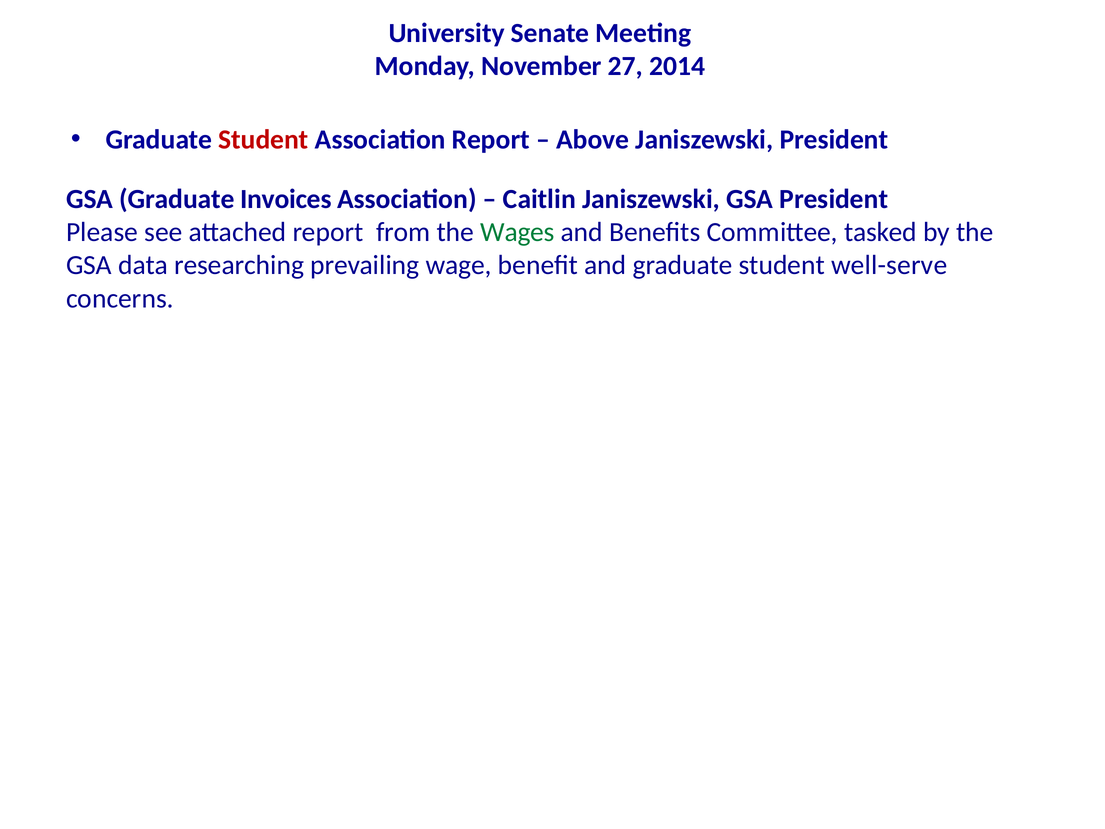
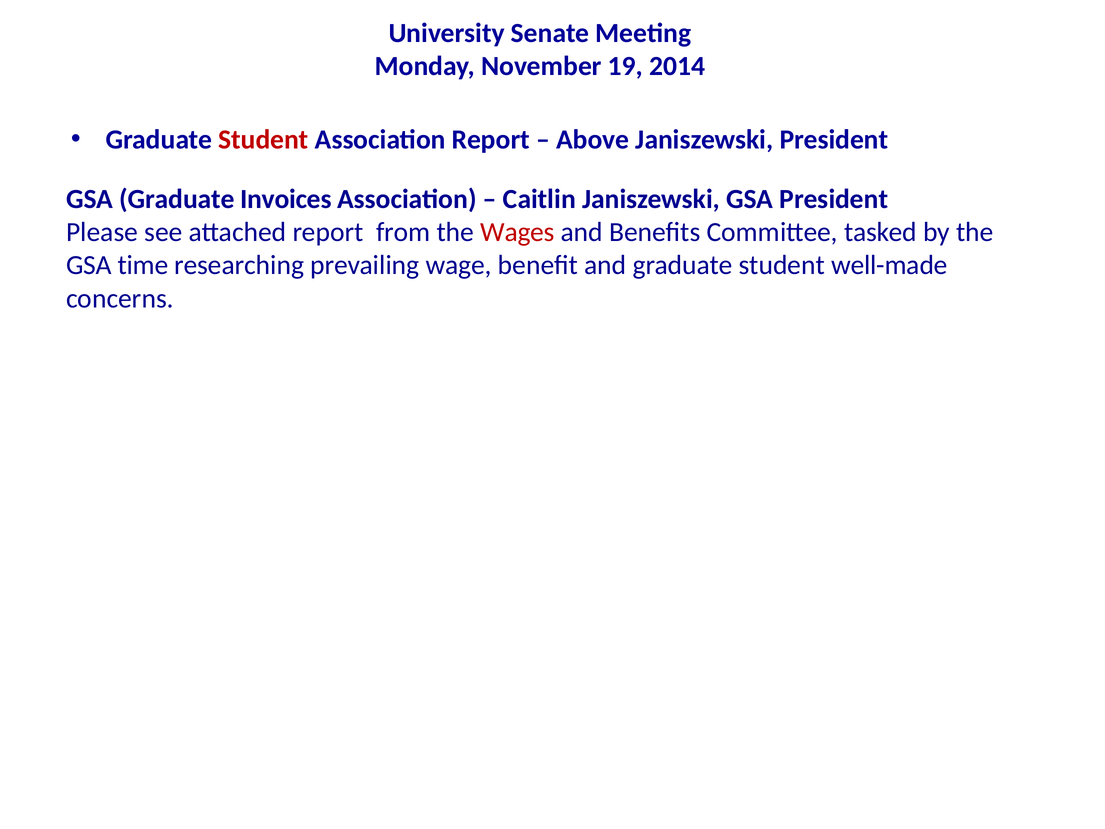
27: 27 -> 19 (625, 66)
Wages colour: green -> red (517, 232)
data: data -> time (143, 265)
well-serve: well-serve -> well-made (889, 265)
